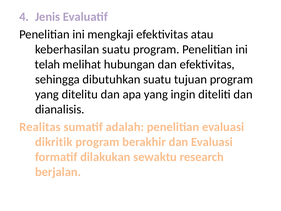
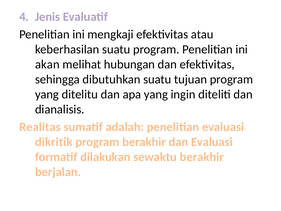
telah: telah -> akan (47, 64)
sewaktu research: research -> berakhir (202, 157)
